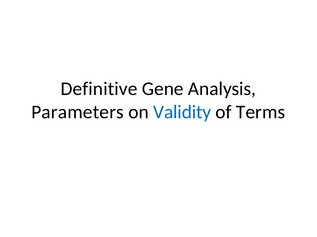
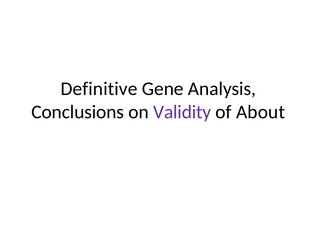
Parameters: Parameters -> Conclusions (78, 112)
Validity colour: blue -> purple (182, 112)
Terms: Terms -> About (261, 112)
